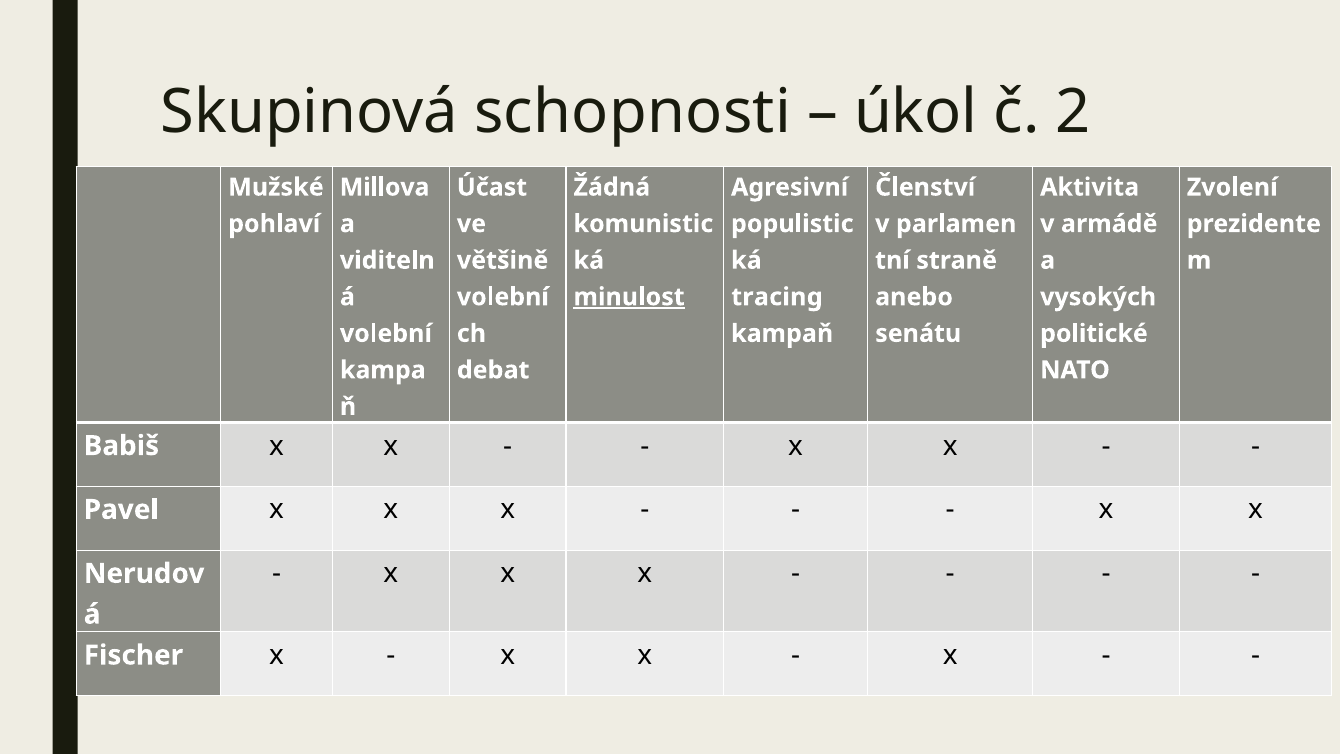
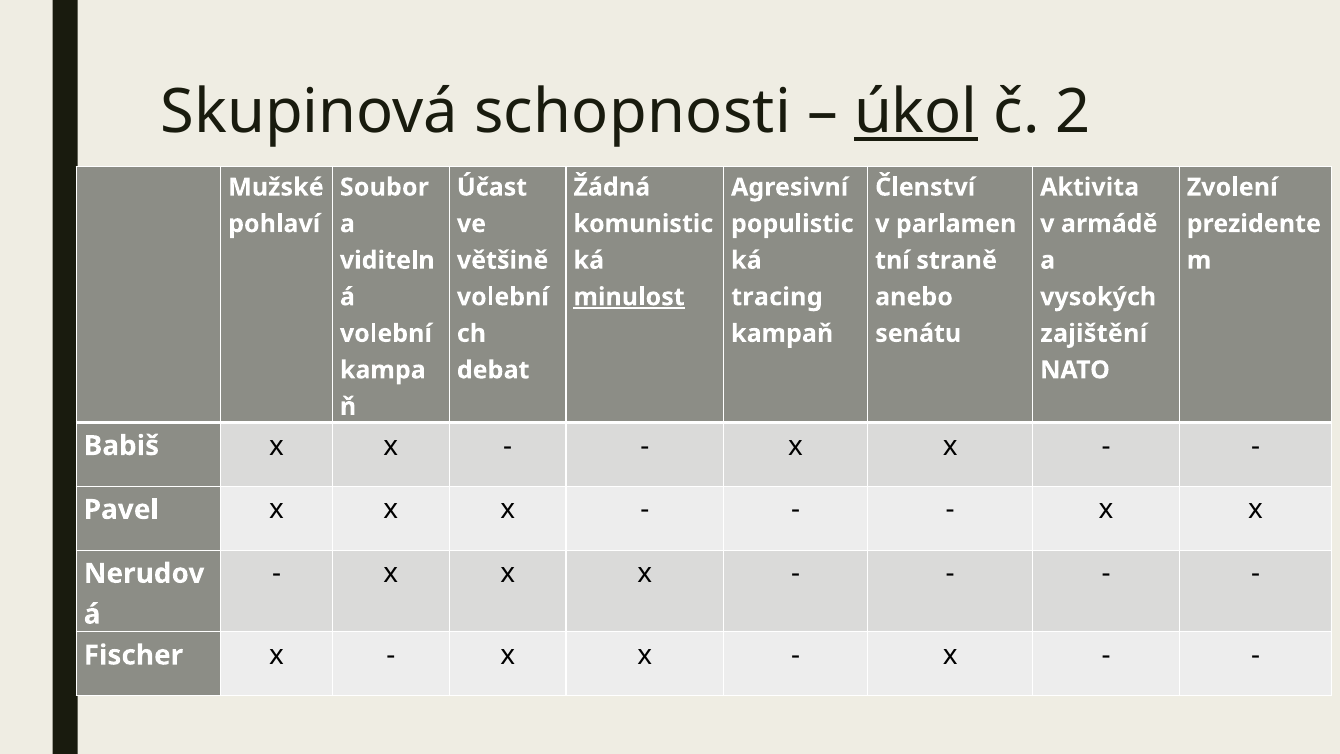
úkol underline: none -> present (916, 113)
Millova: Millova -> Soubor (384, 187)
politické: politické -> zajištění (1094, 333)
